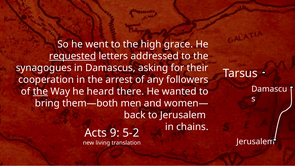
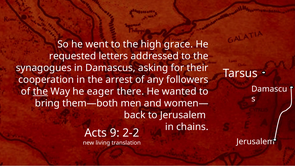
requested underline: present -> none (73, 56)
heard: heard -> eager (100, 91)
5-2: 5-2 -> 2-2 (131, 133)
